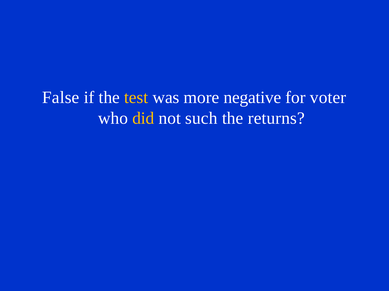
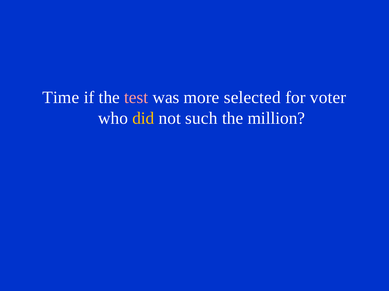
False: False -> Time (61, 98)
test colour: yellow -> pink (136, 98)
negative: negative -> selected (252, 98)
returns: returns -> million (276, 119)
